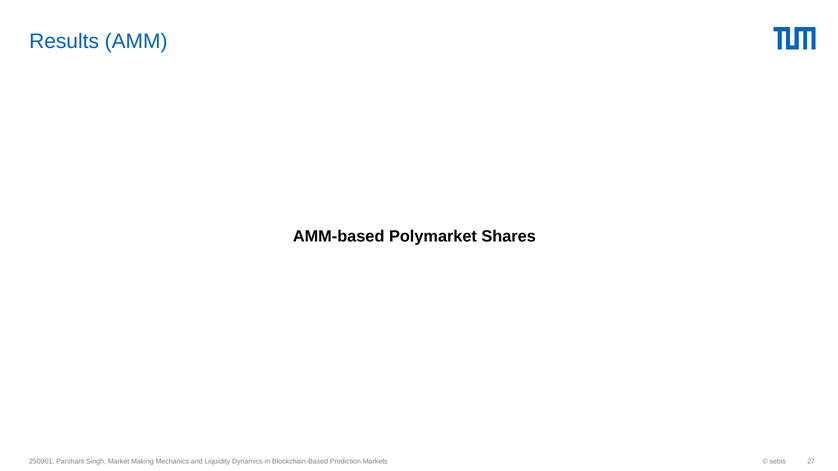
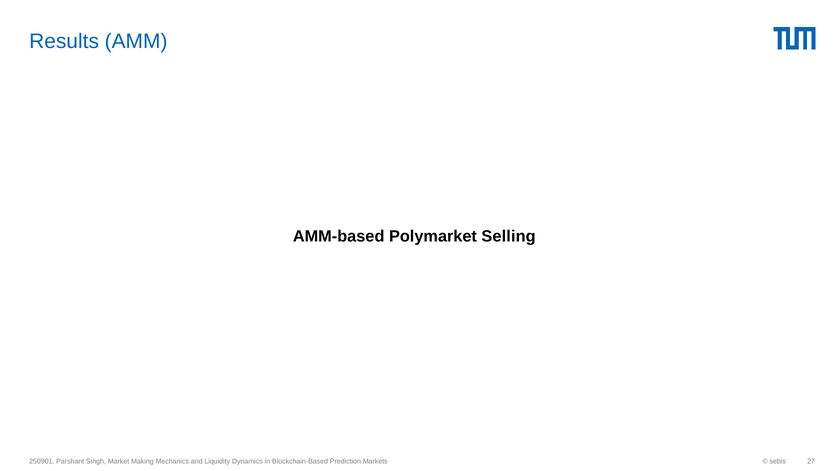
Shares: Shares -> Selling (509, 237)
